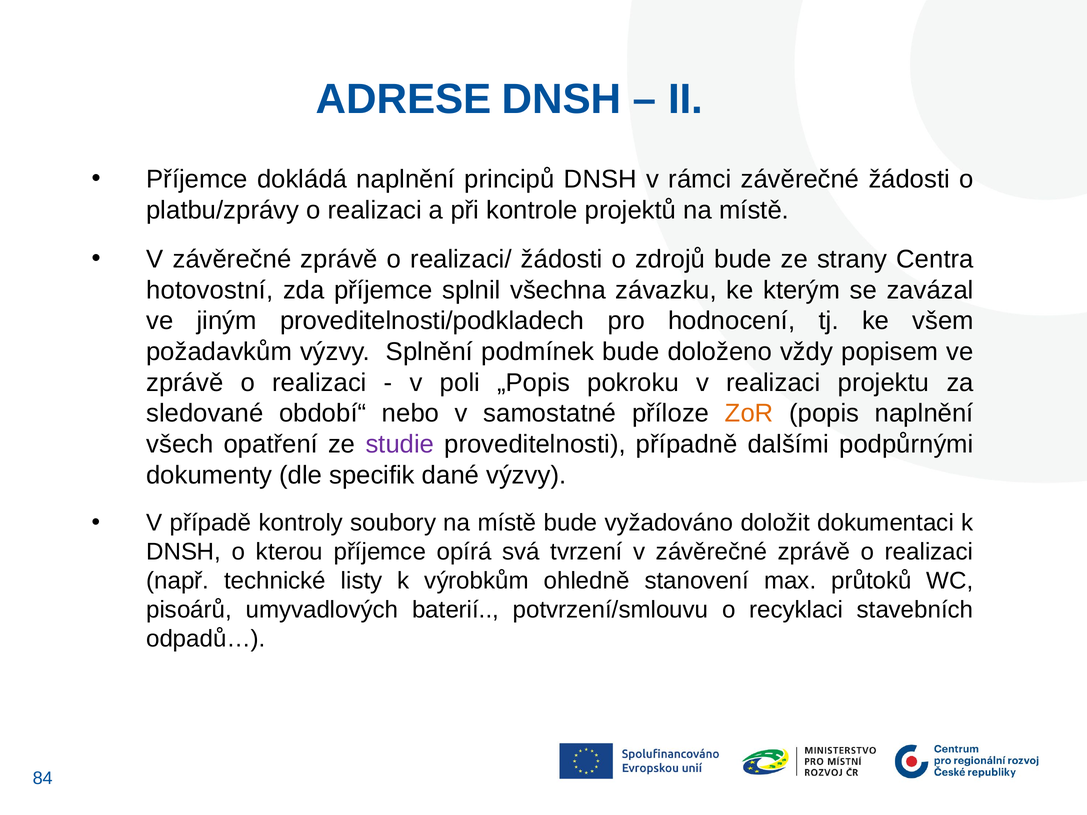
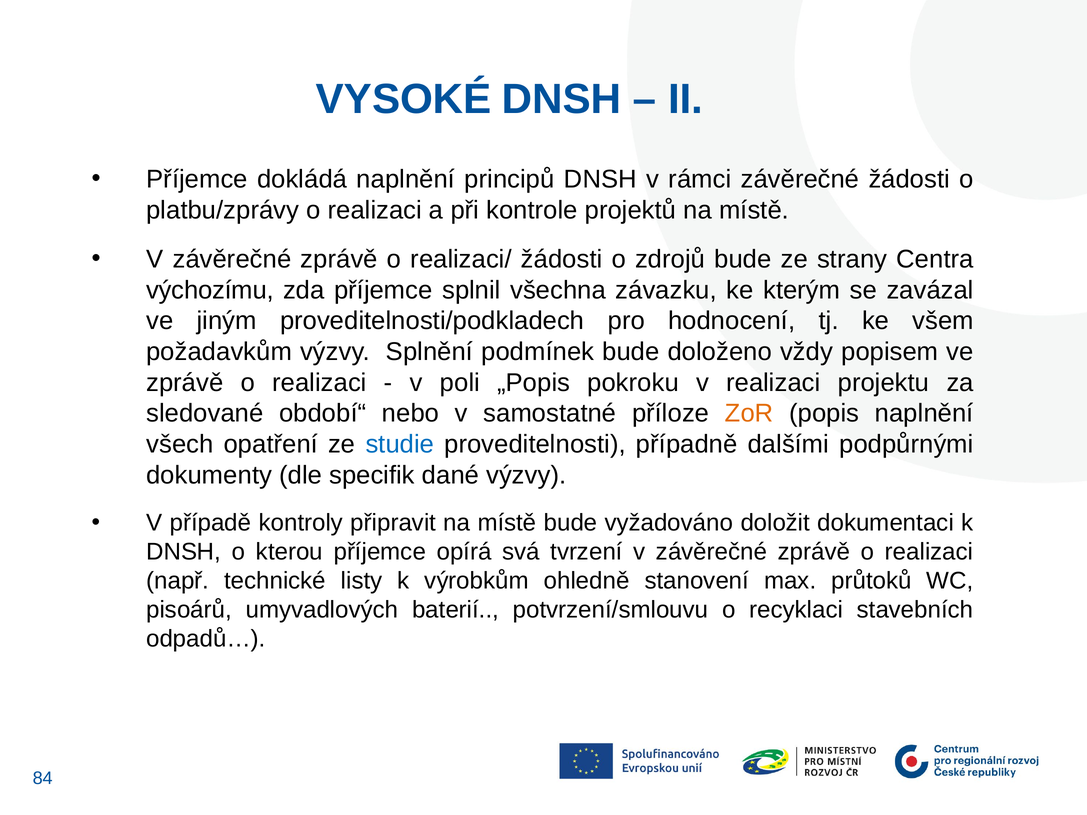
ADRESE: ADRESE -> VYSOKÉ (404, 99)
hotovostní: hotovostní -> výchozímu (210, 290)
studie colour: purple -> blue (400, 444)
soubory: soubory -> připravit (393, 523)
